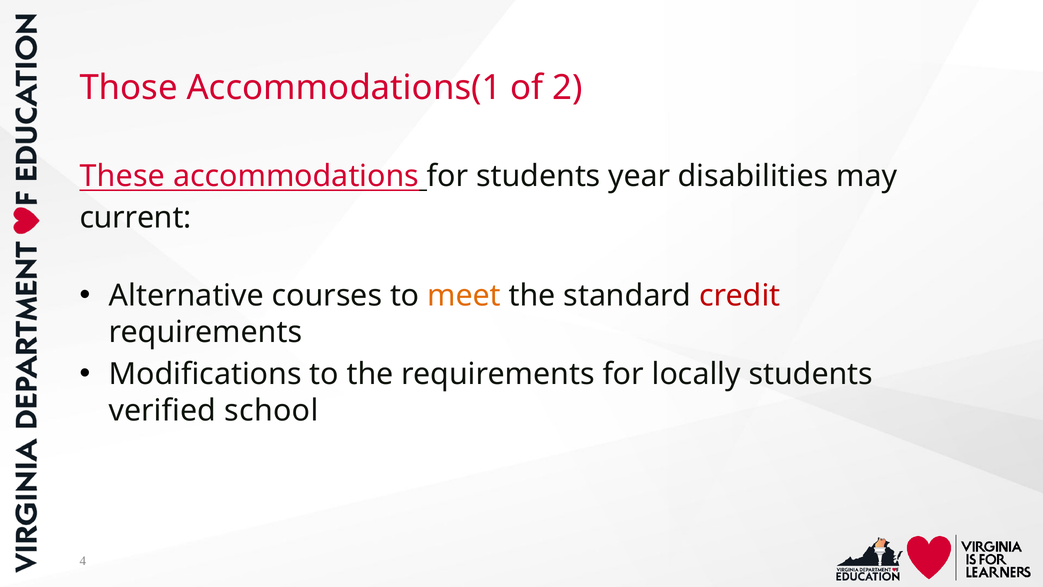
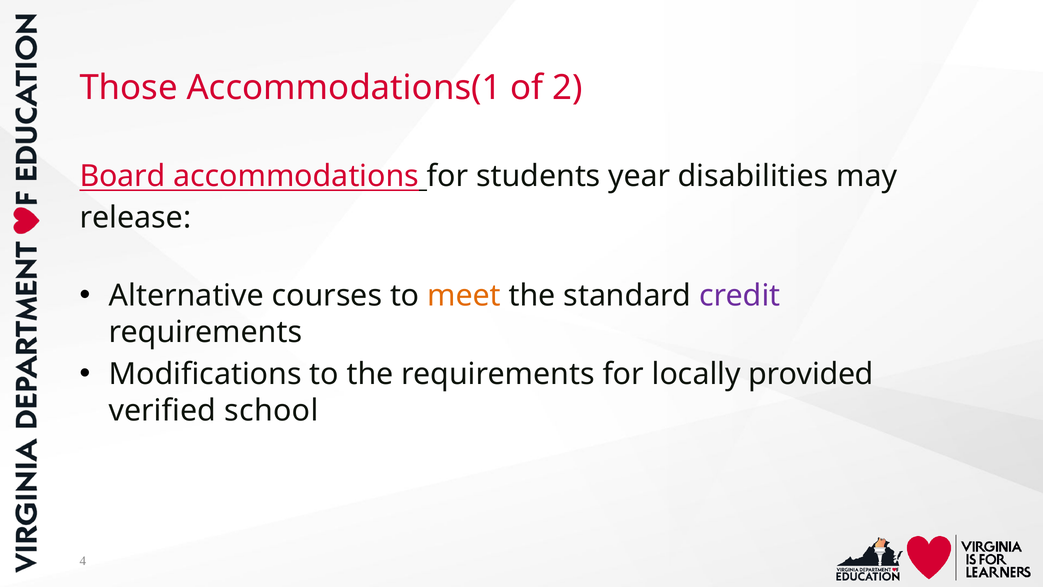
These: These -> Board (122, 176)
current: current -> release (135, 217)
credit colour: red -> purple (740, 296)
locally students: students -> provided (811, 374)
